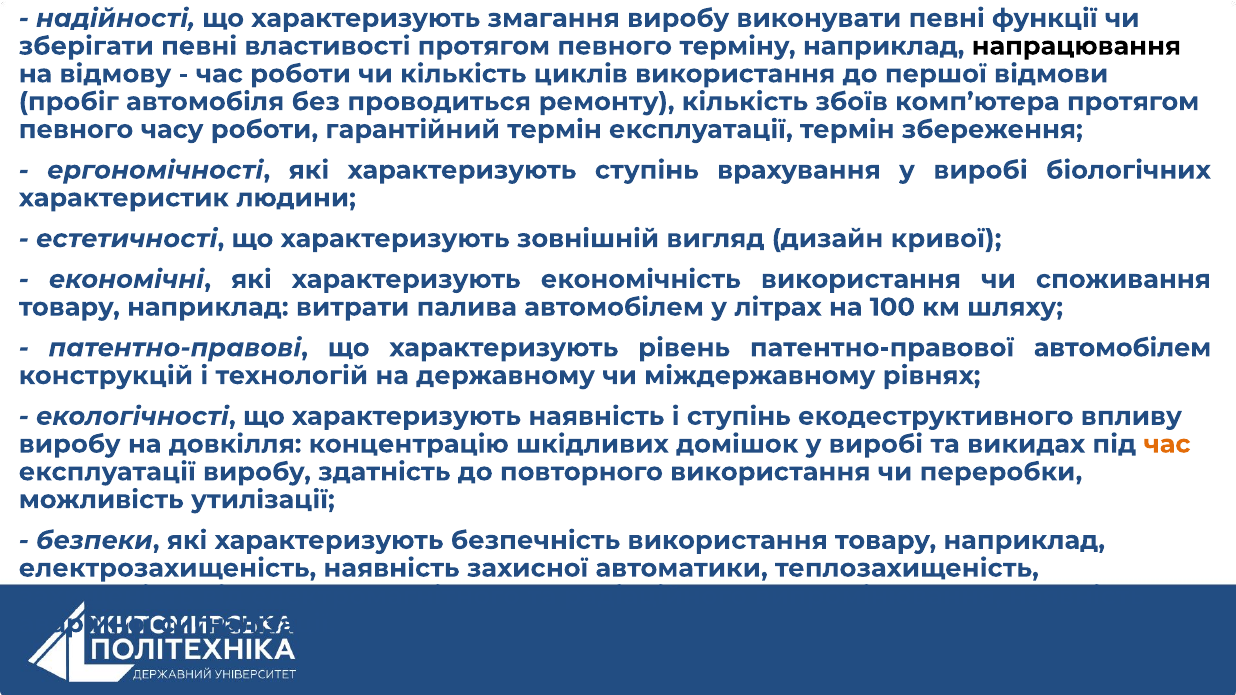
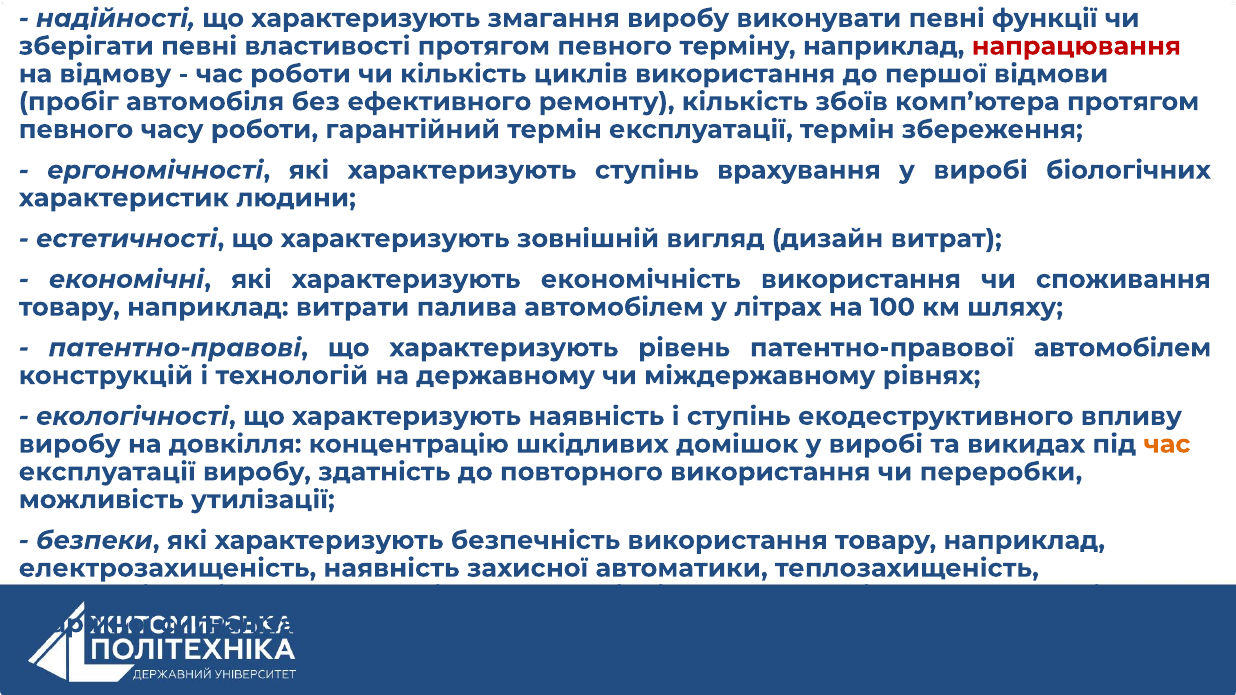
напрацювання colour: black -> red (1076, 46)
проводиться: проводиться -> ефективного (439, 102)
кривої: кривої -> витрат (946, 239)
